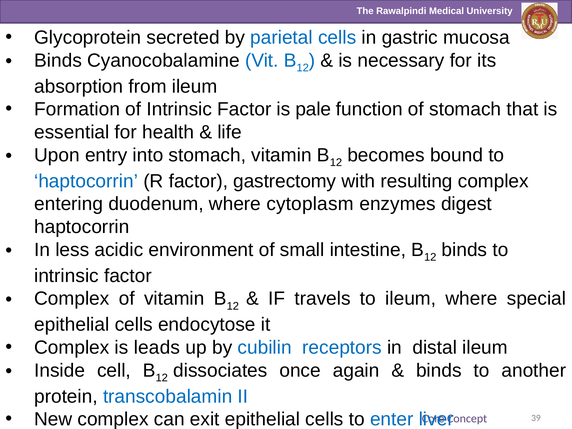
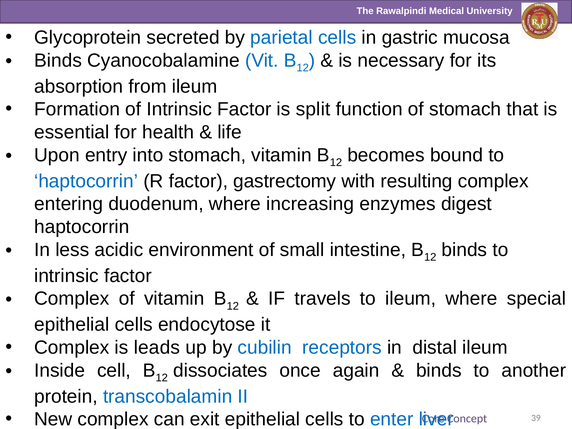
pale: pale -> split (313, 109)
cytoplasm: cytoplasm -> increasing (310, 204)
